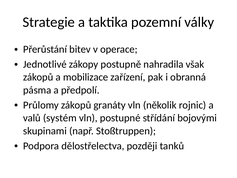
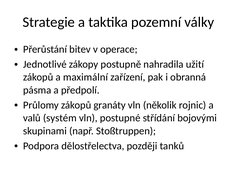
však: však -> užití (195, 64)
mobilizace: mobilizace -> maximální (86, 77)
